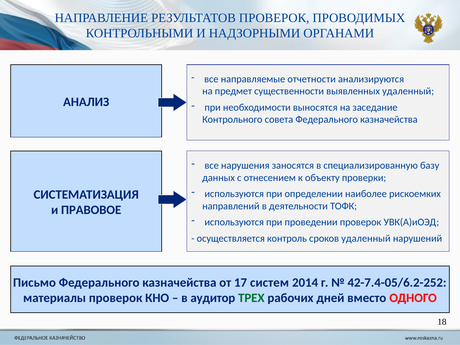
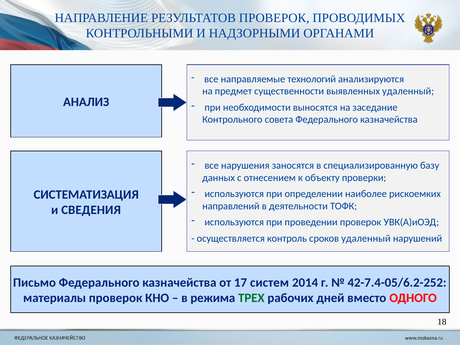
отчетности: отчетности -> технологий (312, 79)
ПРАВОВОЕ: ПРАВОВОЕ -> СВЕДЕНИЯ (91, 210)
аудитор: аудитор -> режима (213, 298)
